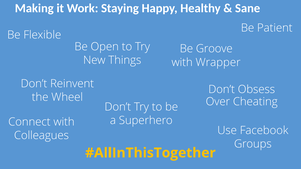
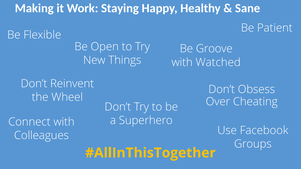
Wrapper: Wrapper -> Watched (218, 62)
